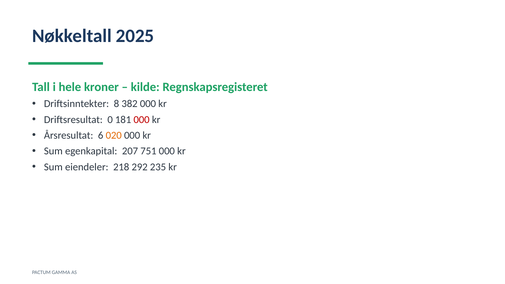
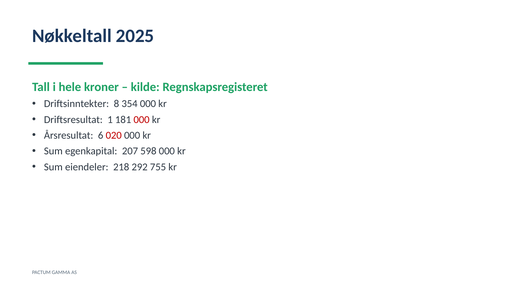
382: 382 -> 354 (130, 104)
0: 0 -> 1 (110, 120)
020 colour: orange -> red (114, 135)
751: 751 -> 598 (148, 151)
235: 235 -> 755 (158, 167)
